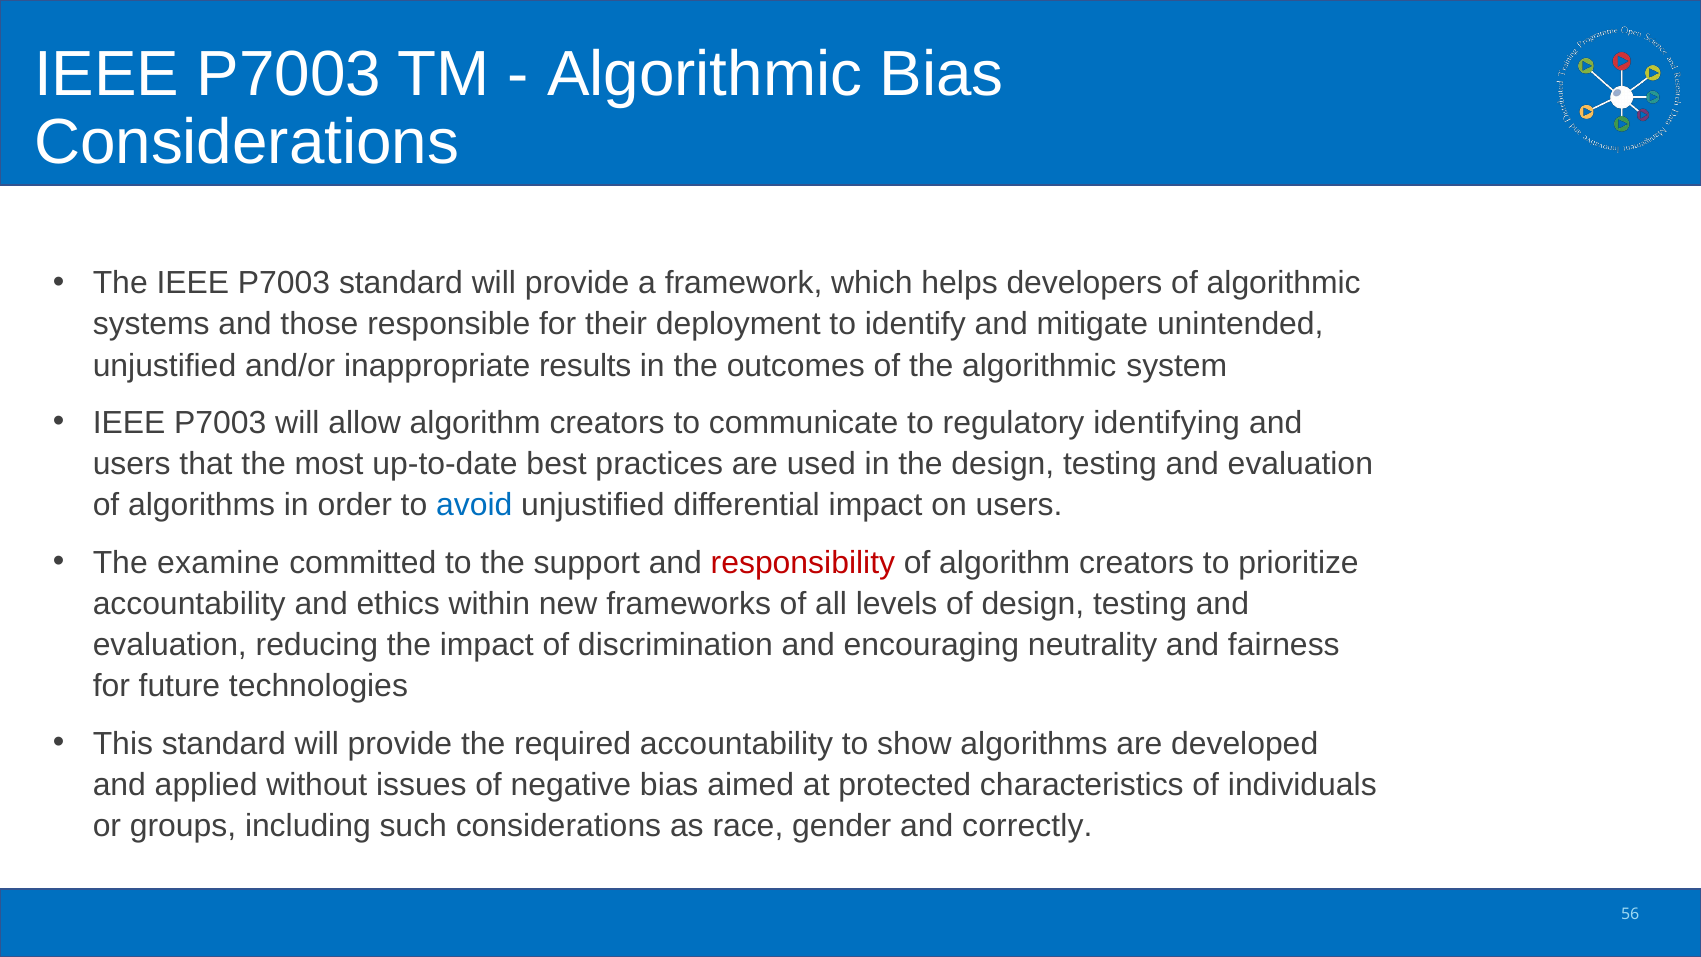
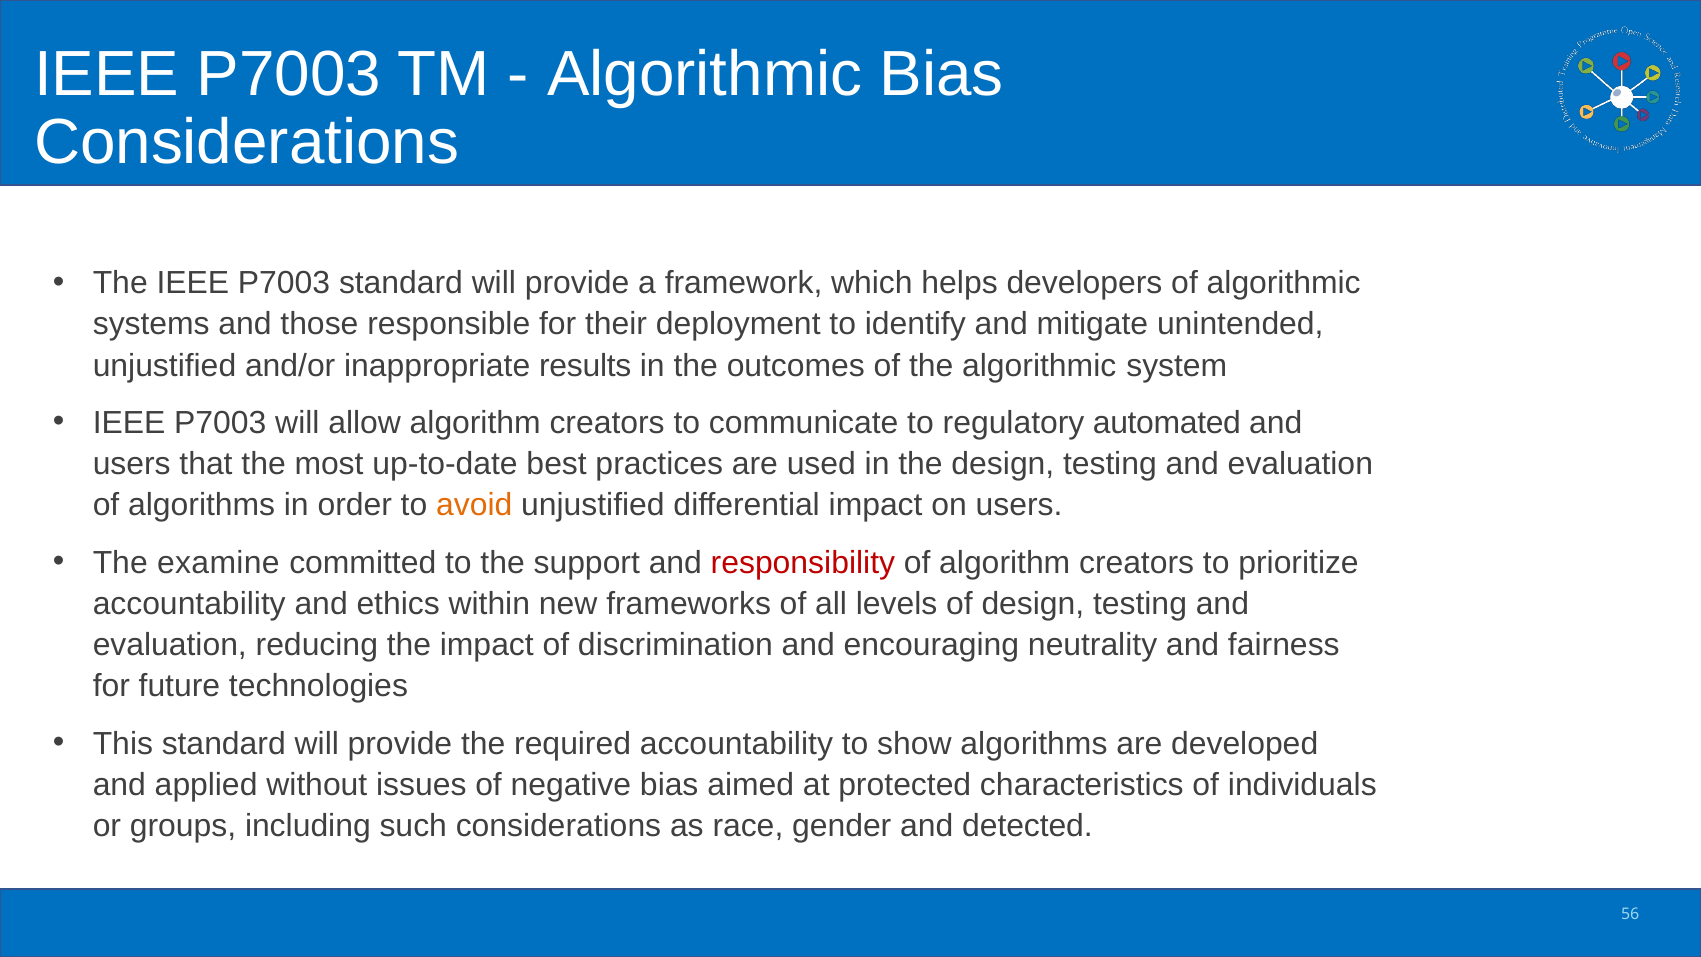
identifying: identifying -> automated (1167, 423)
avoid colour: blue -> orange (474, 505)
correctly: correctly -> detected (1027, 826)
